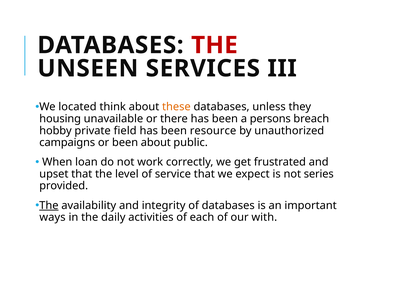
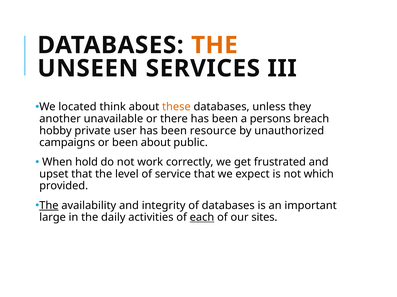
THE colour: red -> orange (214, 45)
housing: housing -> another (60, 119)
field: field -> user (125, 131)
loan: loan -> hold (86, 162)
series: series -> which (319, 174)
ways: ways -> large (53, 218)
each underline: none -> present (202, 218)
with: with -> sites (264, 218)
